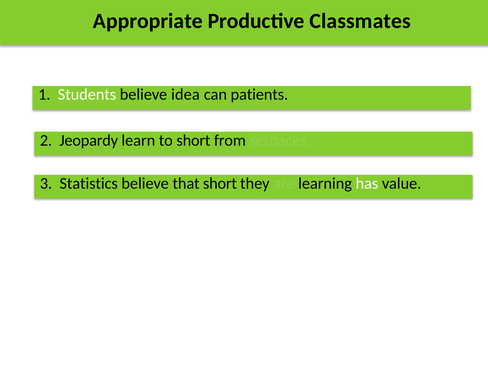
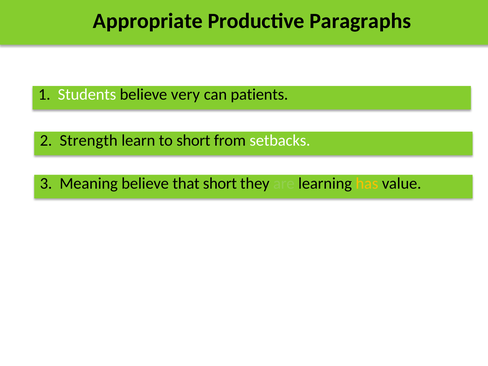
Classmates: Classmates -> Paragraphs (360, 21)
idea: idea -> very (185, 95)
Jeopardy: Jeopardy -> Strength (89, 140)
setbacks colour: light green -> white (280, 140)
Statistics: Statistics -> Meaning (89, 183)
has colour: white -> yellow (367, 183)
